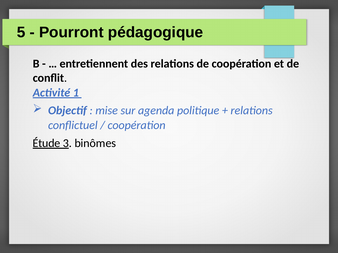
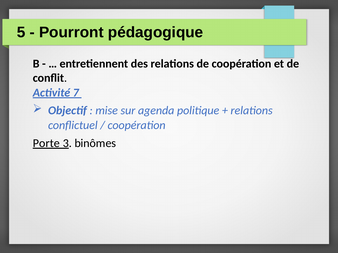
1: 1 -> 7 (76, 93)
Étude: Étude -> Porte (46, 143)
